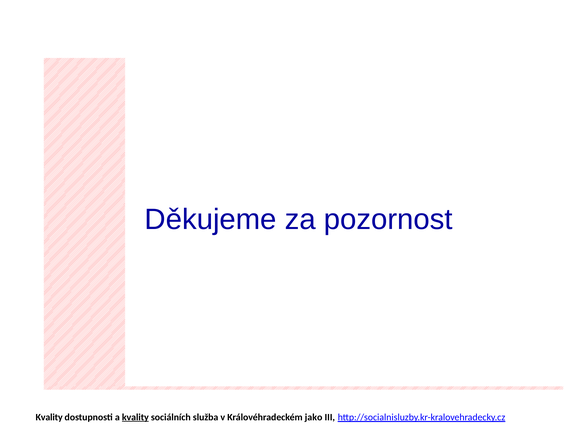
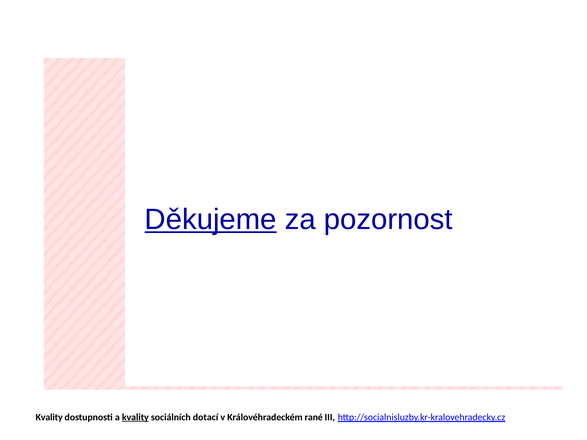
Děkujeme underline: none -> present (211, 220)
služba: služba -> dotací (206, 417)
jako: jako -> rané (314, 417)
